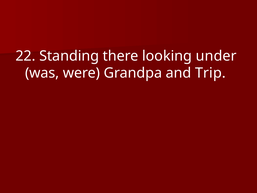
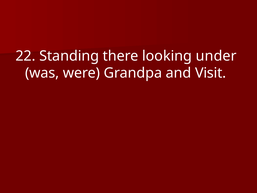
Trip: Trip -> Visit (211, 73)
